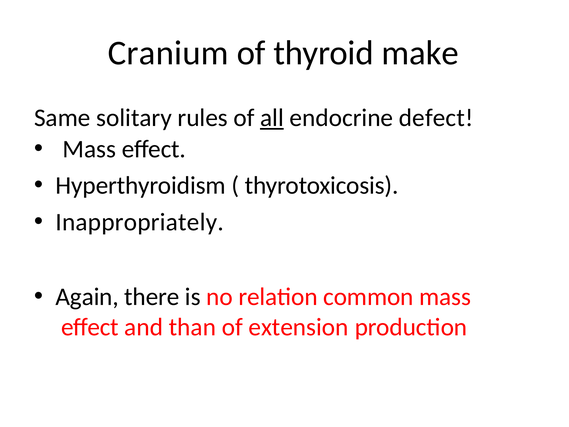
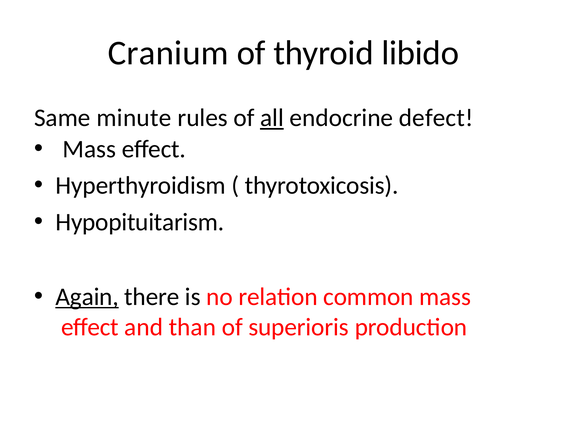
make: make -> libido (420, 53)
solitary: solitary -> minute (134, 118)
Inappropriately: Inappropriately -> Hypopituitarism (140, 222)
Again underline: none -> present (87, 297)
extension: extension -> superioris (299, 327)
